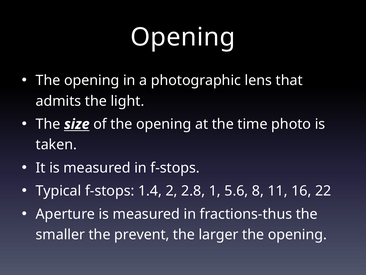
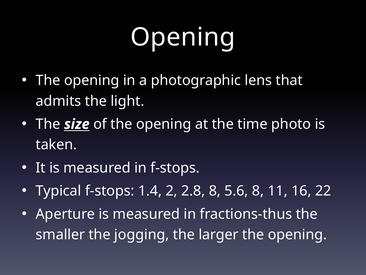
2.8 1: 1 -> 8 (215, 191)
prevent: prevent -> jogging (142, 234)
